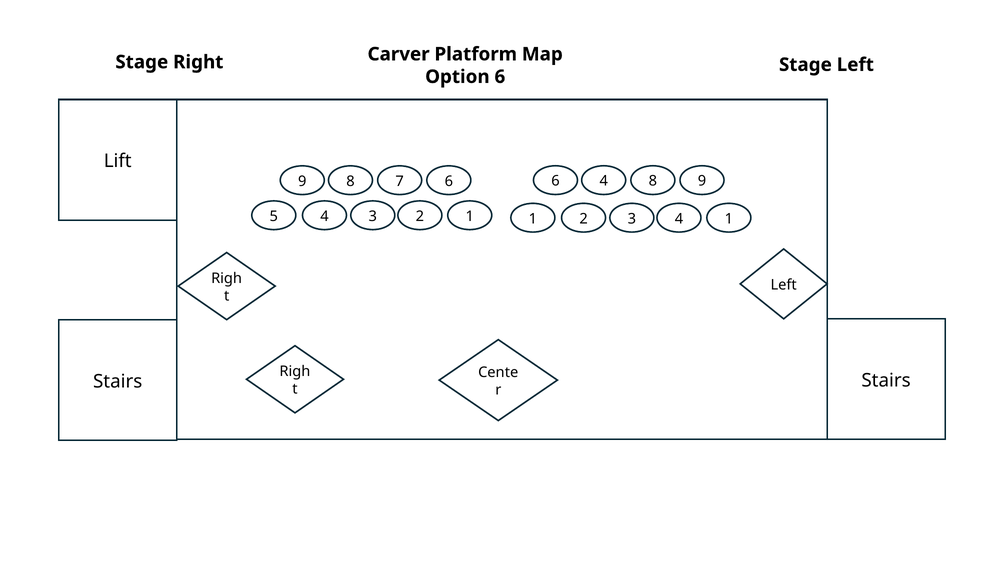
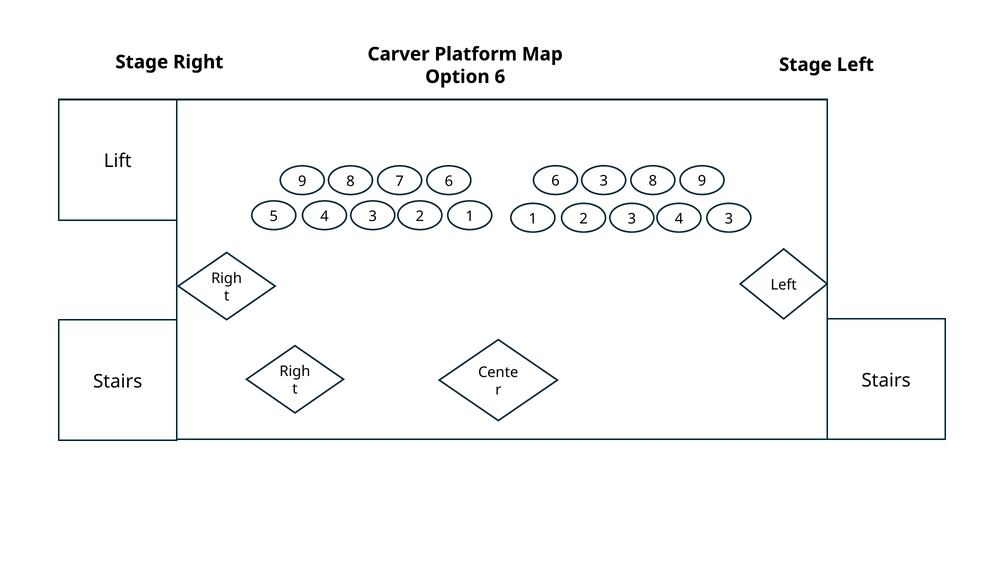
6 4: 4 -> 3 (604, 181)
3 4 1: 1 -> 3 (729, 219)
